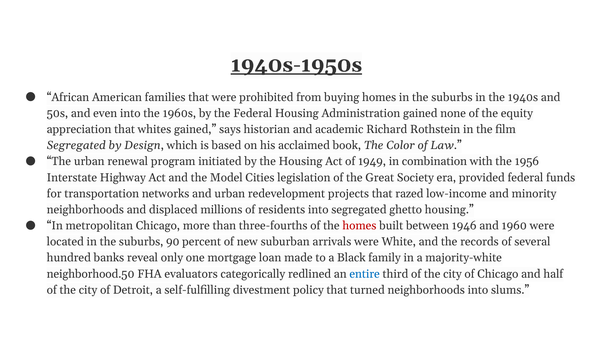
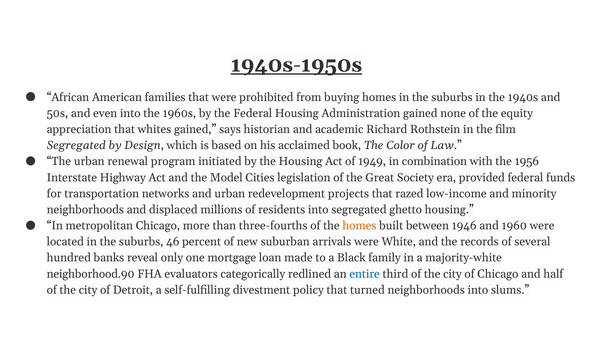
homes colour: red -> orange (359, 225)
90: 90 -> 46 (173, 241)
neighborhood.50: neighborhood.50 -> neighborhood.90 (91, 273)
